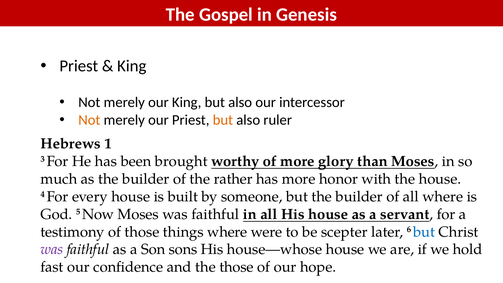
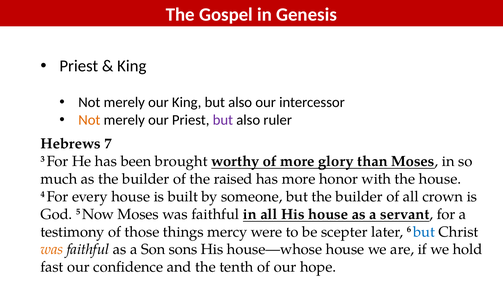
but colour: orange -> purple (223, 120)
1: 1 -> 7 (108, 144)
rather: rather -> raised (233, 179)
all where: where -> crown (443, 197)
things where: where -> mercy (227, 232)
was colour: purple -> orange (52, 249)
the those: those -> tenth (236, 267)
